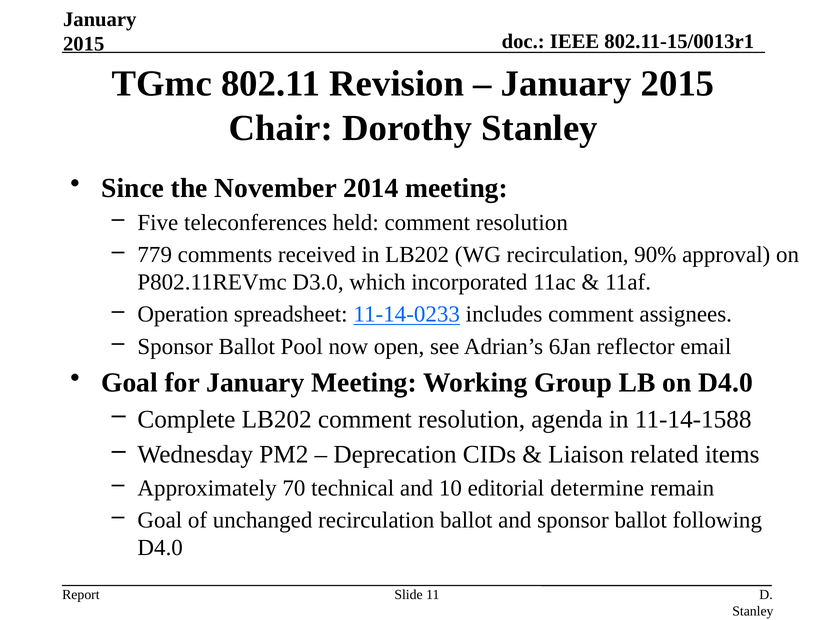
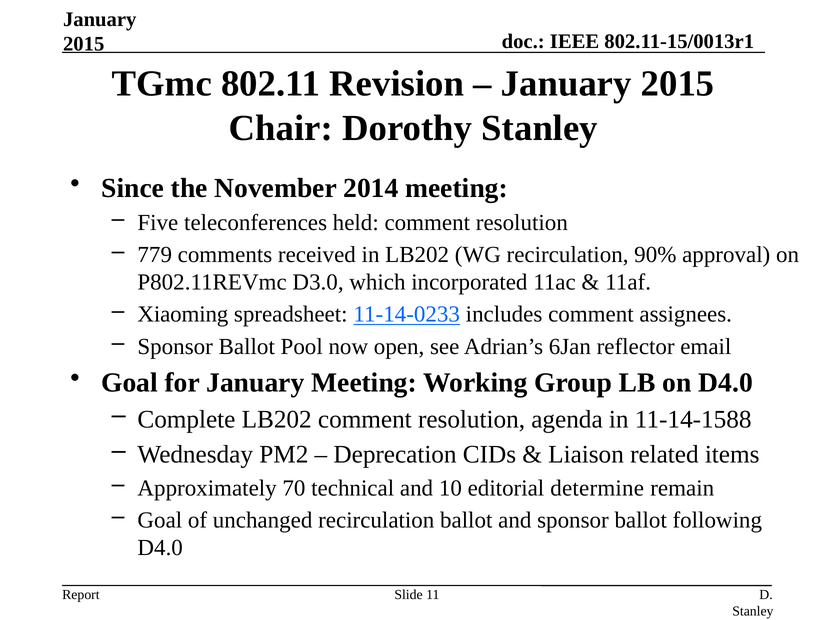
Operation: Operation -> Xiaoming (183, 315)
